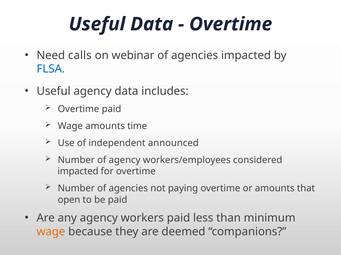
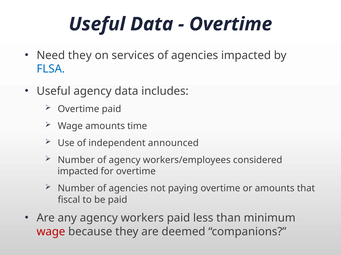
Need calls: calls -> they (80, 56)
webinar: webinar -> services (133, 56)
open: open -> fiscal (69, 200)
wage colour: orange -> red (51, 232)
